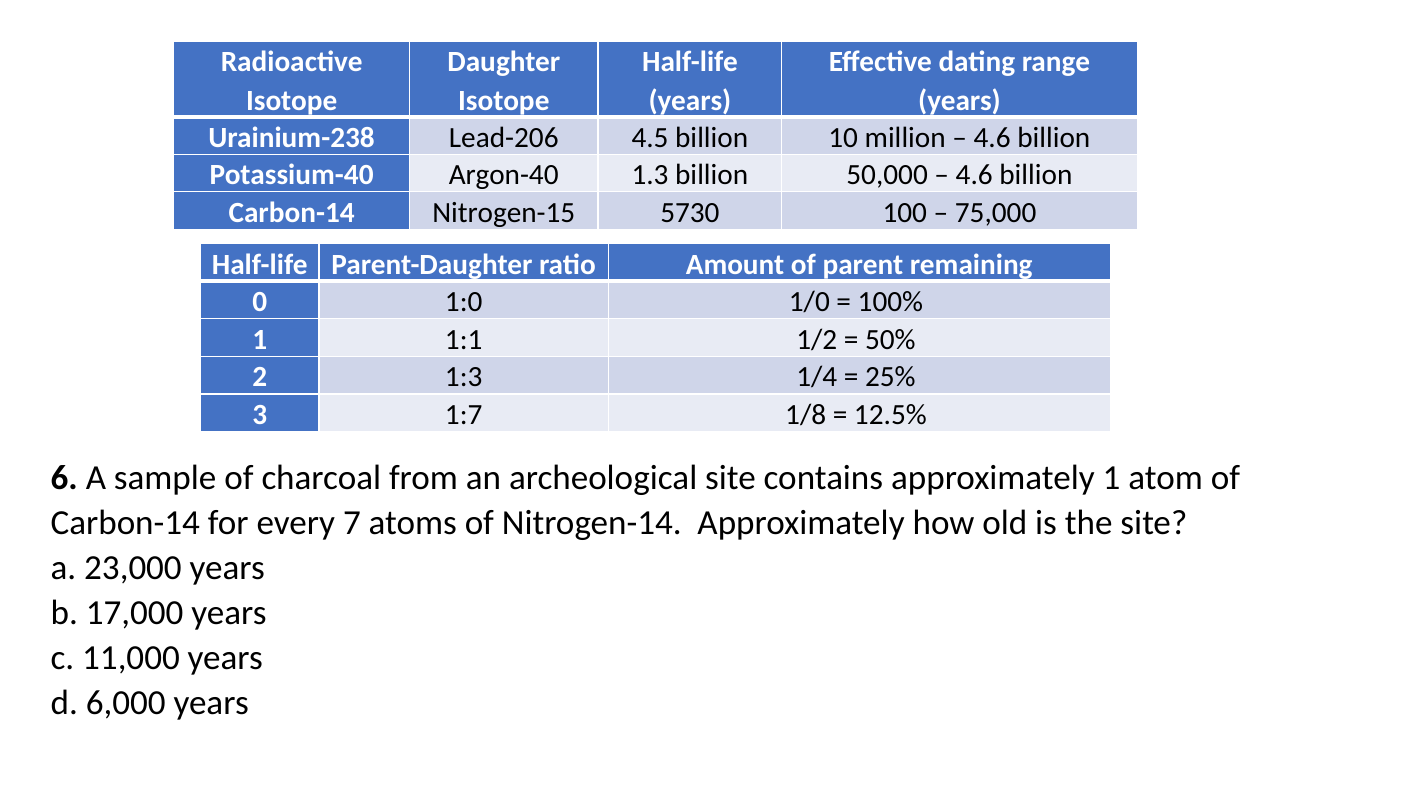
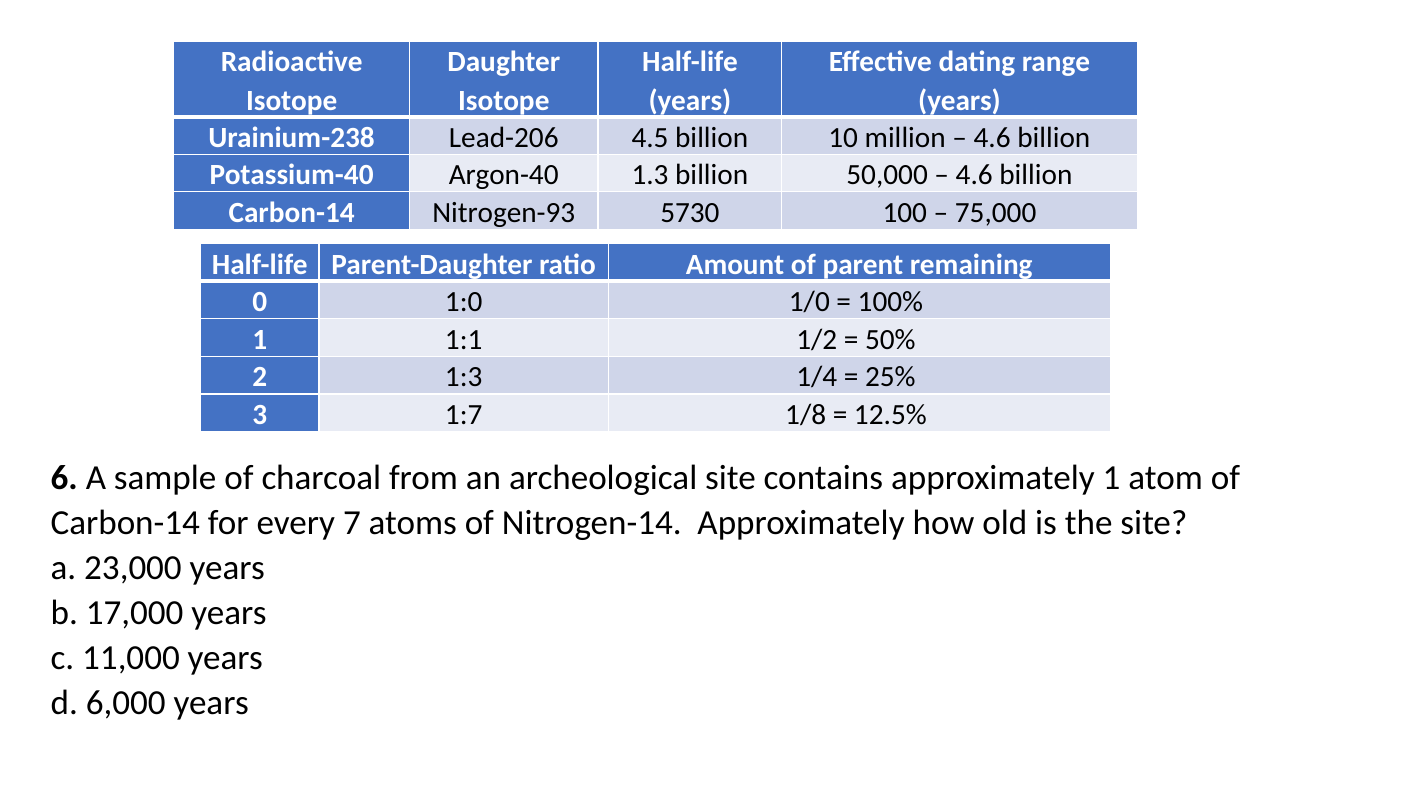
Nitrogen-15: Nitrogen-15 -> Nitrogen-93 (504, 213)
